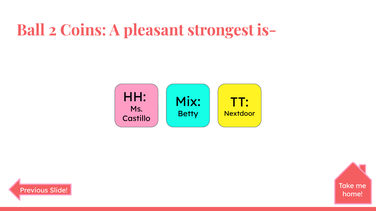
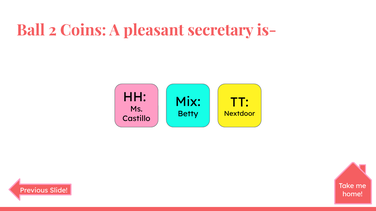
strongest: strongest -> secretary (221, 30)
